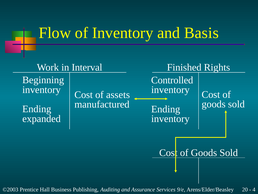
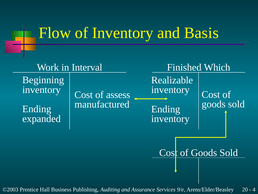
Rights: Rights -> Which (217, 67)
Controlled: Controlled -> Realizable (172, 80)
assets: assets -> assess (118, 94)
